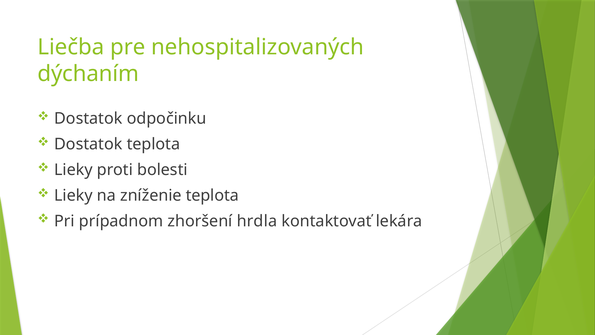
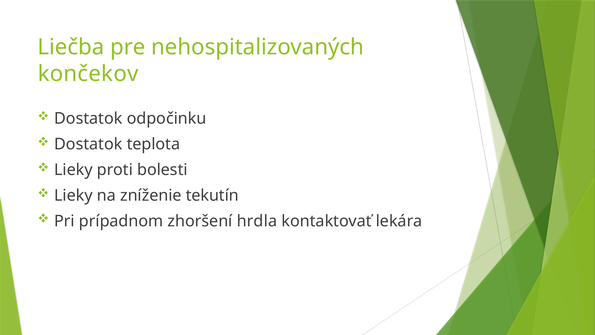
dýchaním: dýchaním -> končekov (88, 74)
zníženie teplota: teplota -> tekutín (212, 195)
